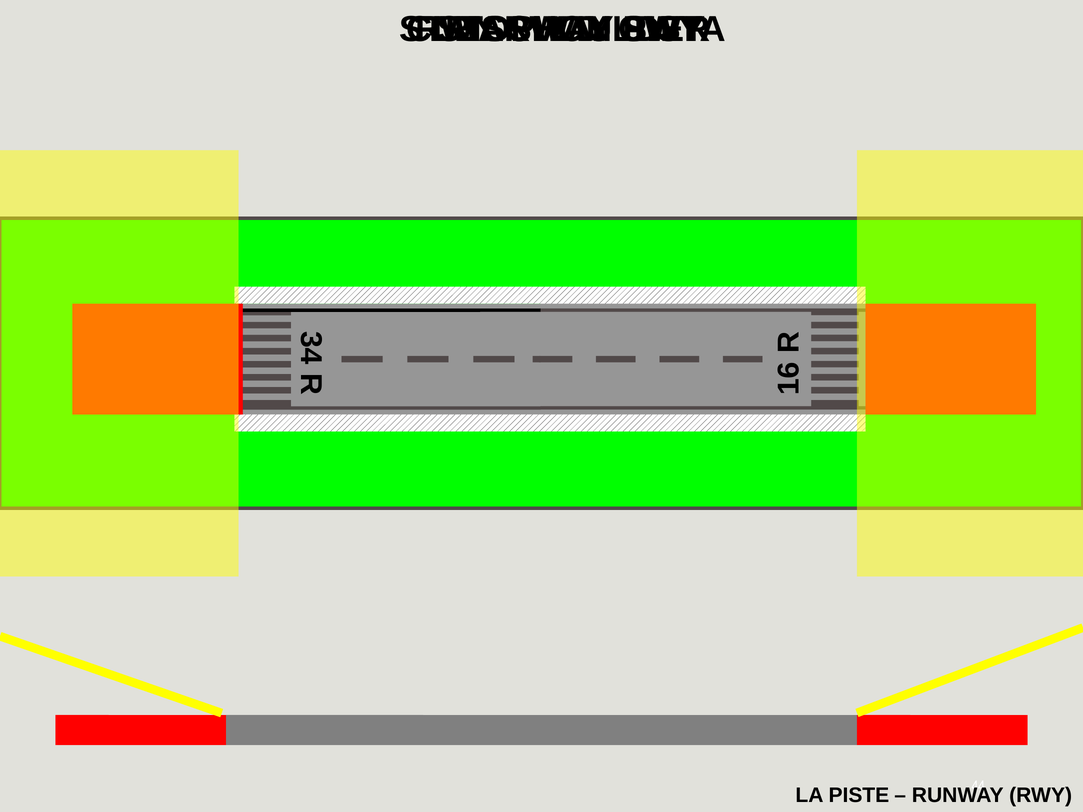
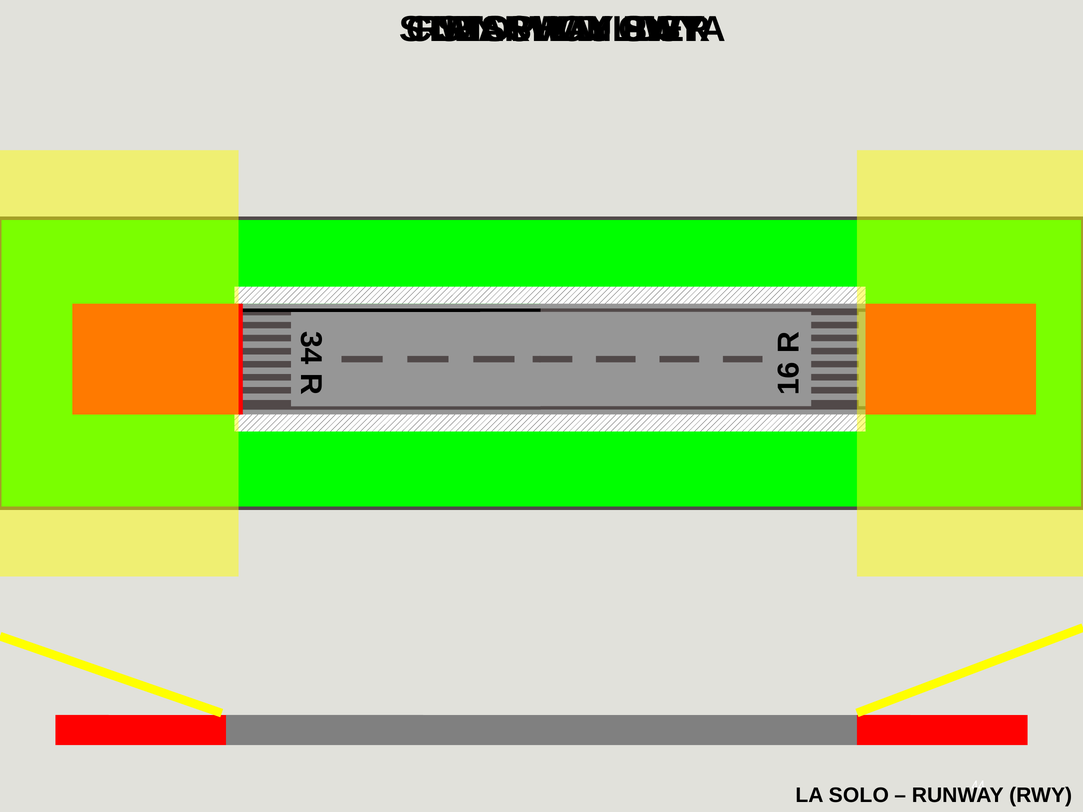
PISTE: PISTE -> SOLO (859, 796)
